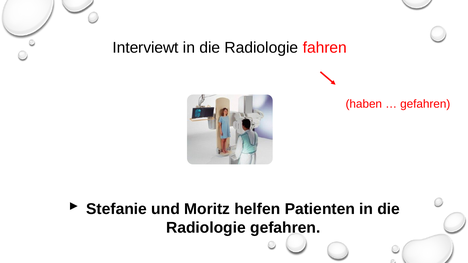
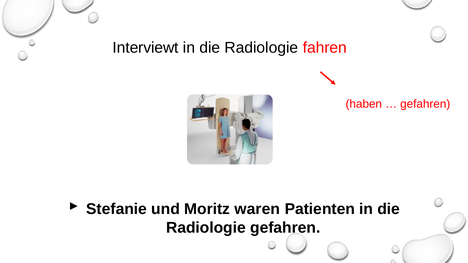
helfen: helfen -> waren (257, 209)
